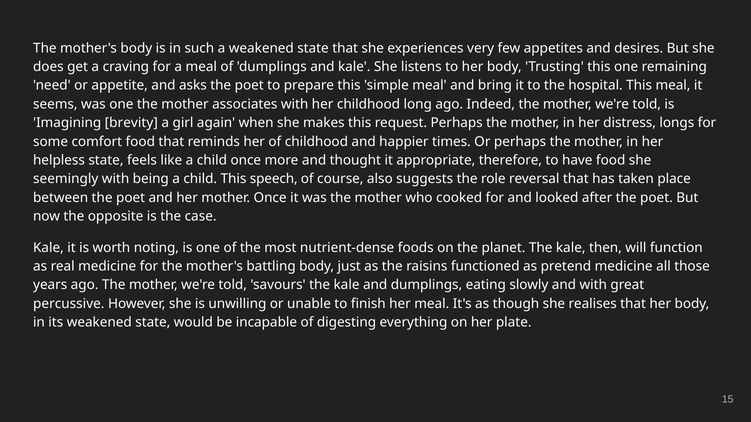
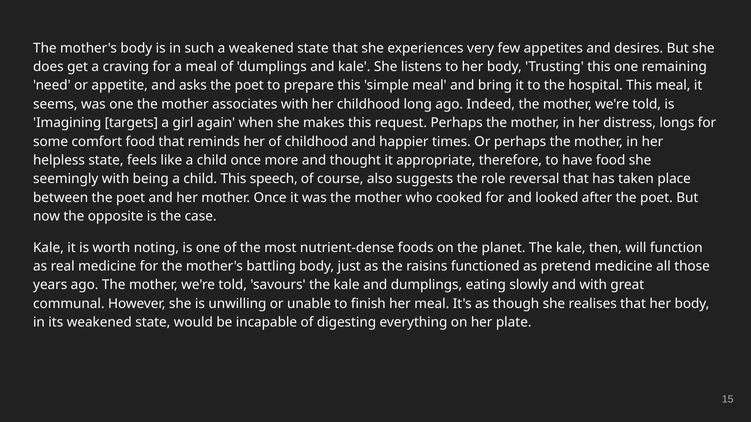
brevity: brevity -> targets (131, 123)
percussive: percussive -> communal (69, 304)
